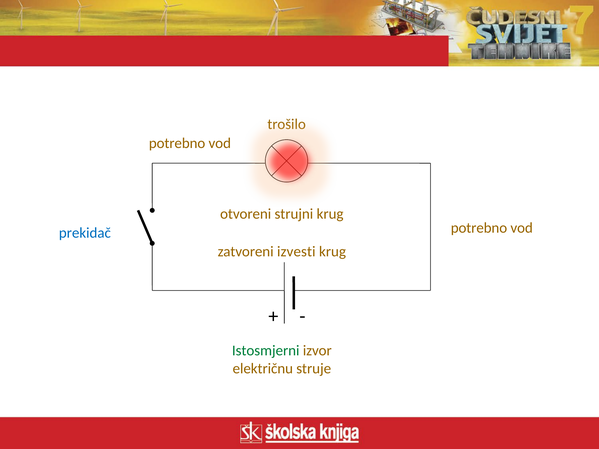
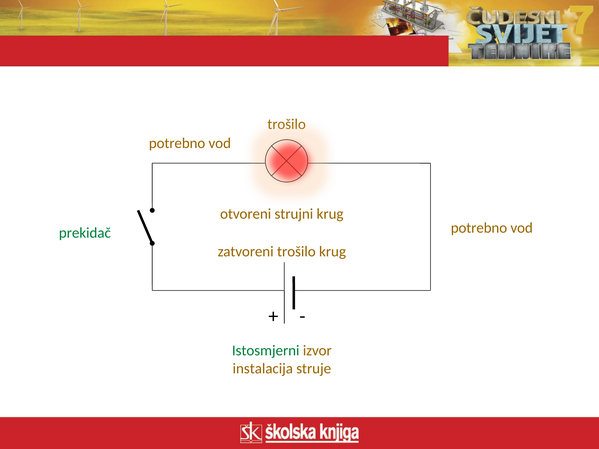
prekidač colour: blue -> green (85, 233)
zatvoreni izvesti: izvesti -> trošilo (296, 252)
električnu: električnu -> instalacija (263, 369)
